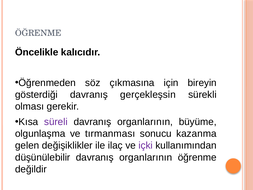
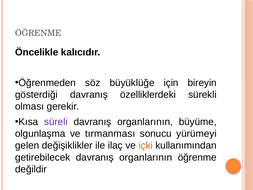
çıkmasına: çıkmasına -> büyüklüğe (132, 83)
gerçekleşsin: gerçekleşsin -> özelliklerdeki (148, 95)
kazanma: kazanma -> yürümeyi (196, 134)
içki colour: purple -> orange (146, 145)
düşünülebilir: düşünülebilir -> getirebilecek (43, 157)
